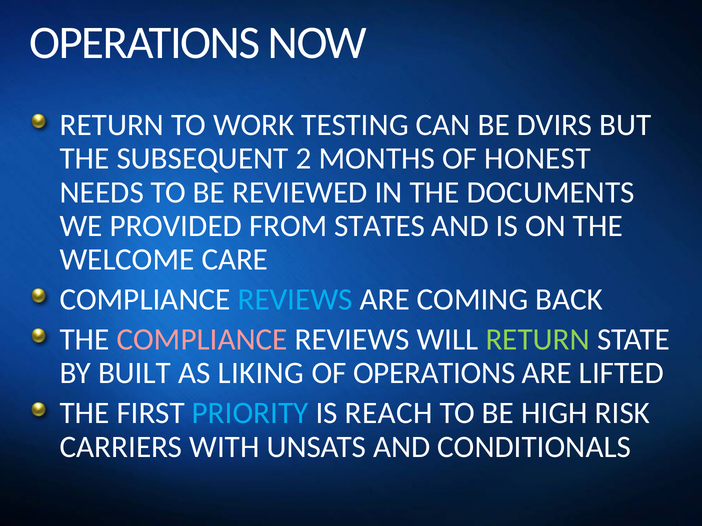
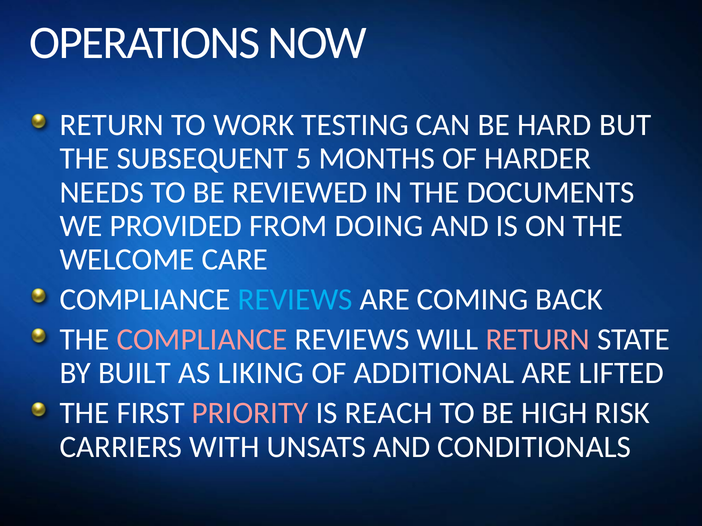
DVIRS: DVIRS -> HARD (554, 125)
2: 2 -> 5 (304, 159)
HONEST: HONEST -> HARDER (538, 159)
STATES: STATES -> DOING (379, 226)
RETURN colour: light green -> pink (538, 340)
OF OPERATIONS: OPERATIONS -> ADDITIONAL (434, 374)
PRIORITY colour: light blue -> pink (250, 414)
